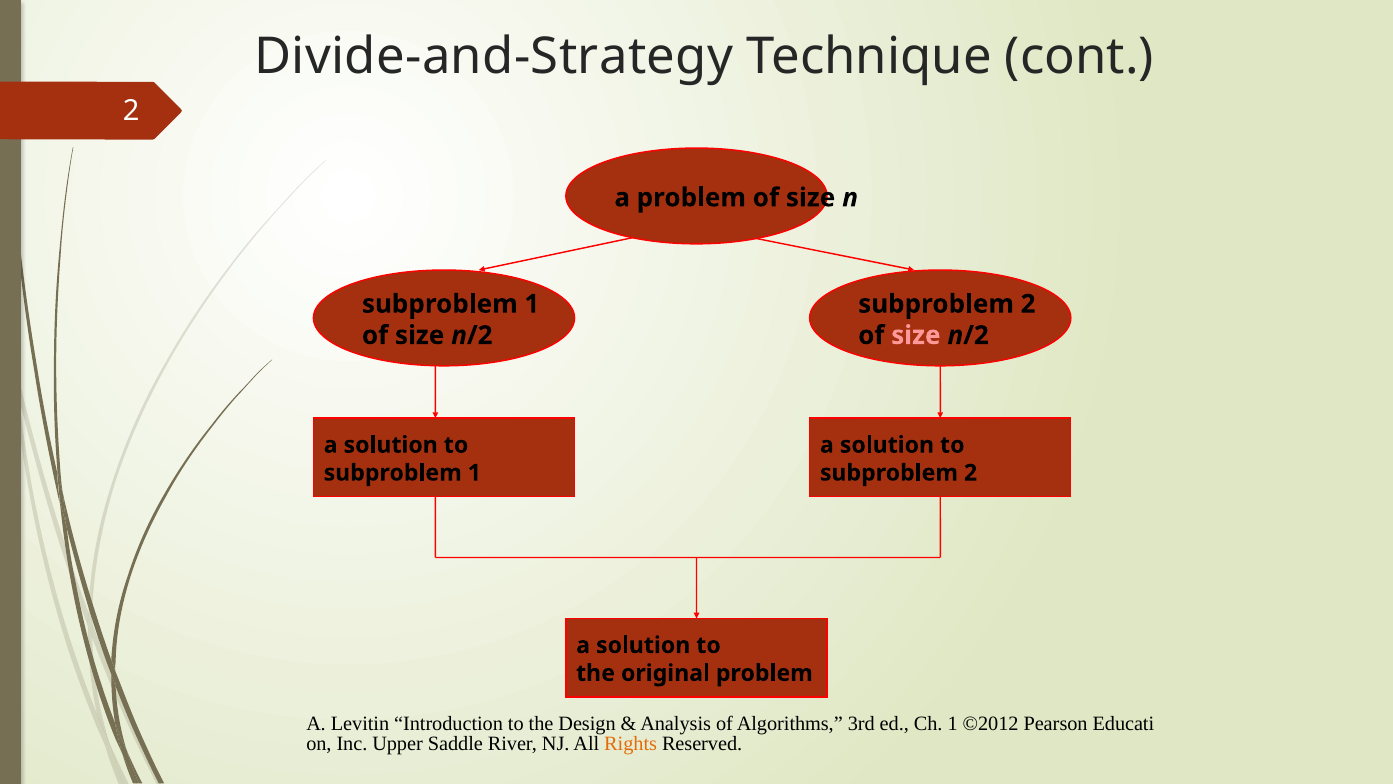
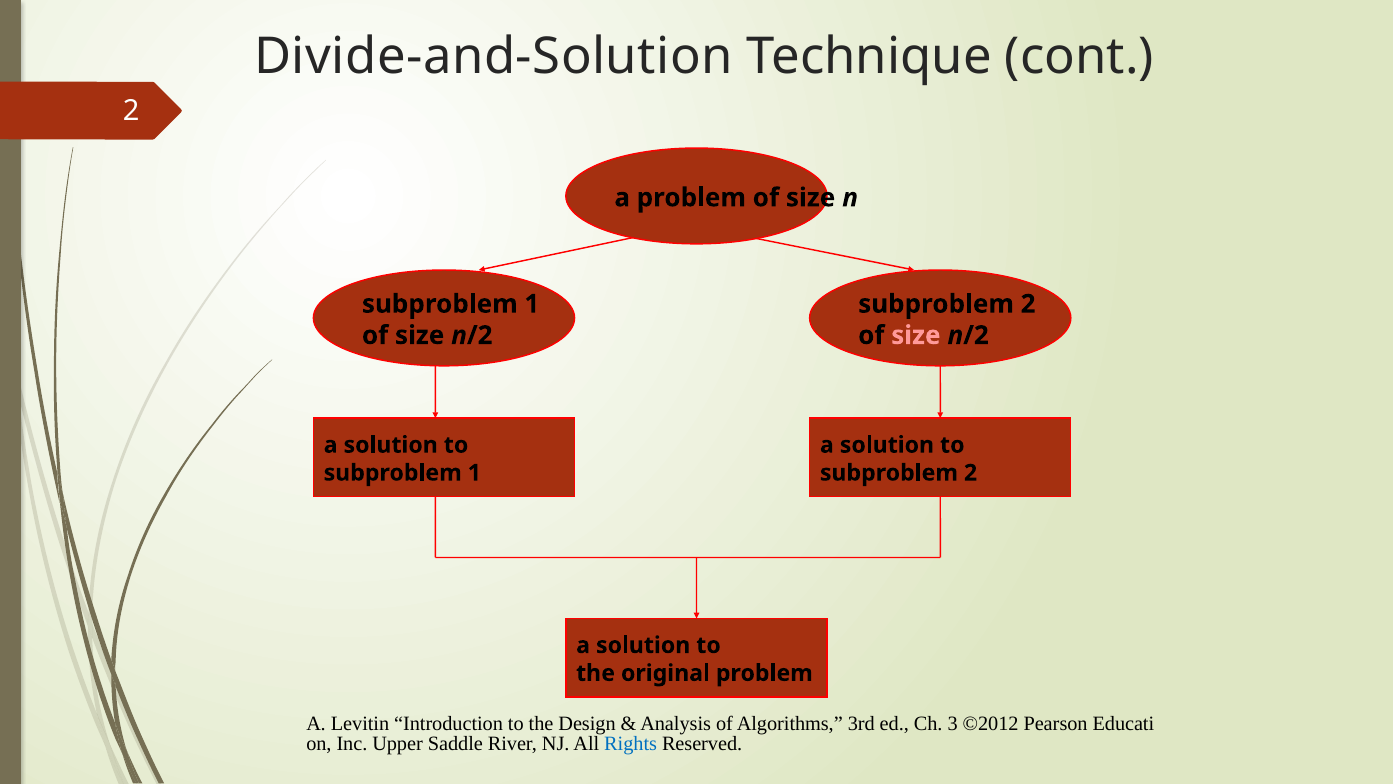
Divide-and-Strategy: Divide-and-Strategy -> Divide-and-Solution (494, 57)
Ch 1: 1 -> 3 (953, 723)
Rights colour: orange -> blue (631, 744)
